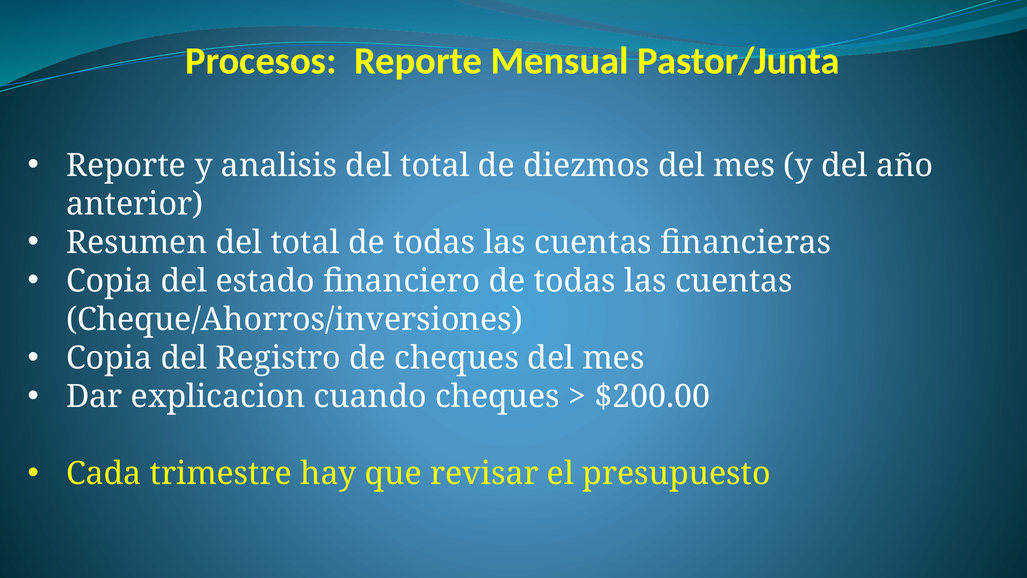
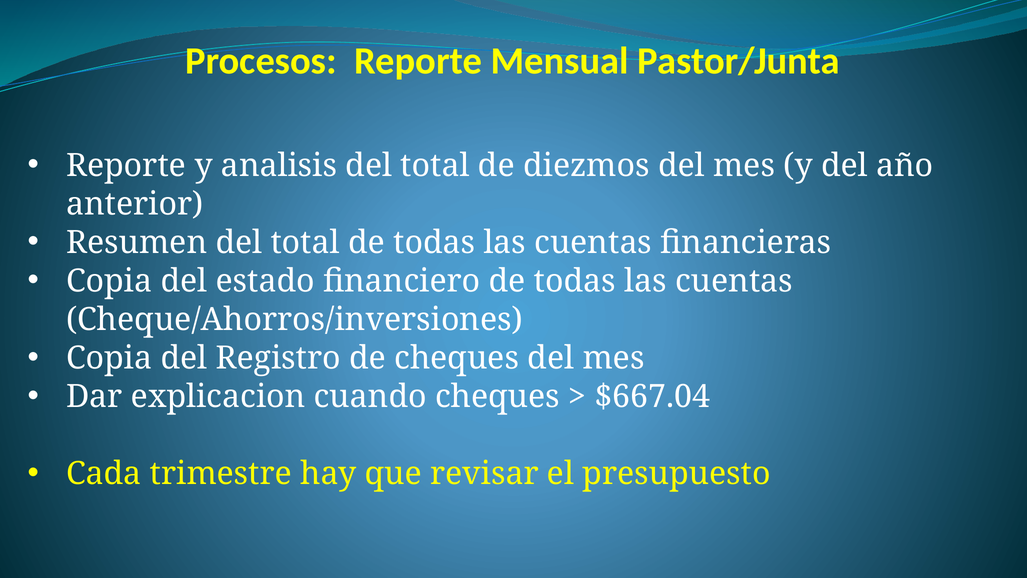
$200.00: $200.00 -> $667.04 (652, 396)
